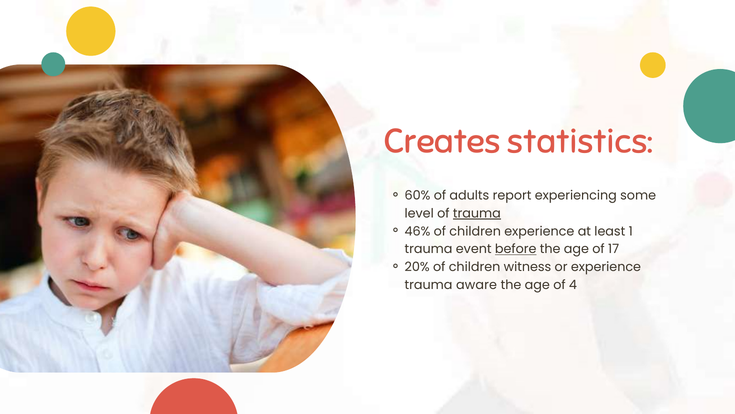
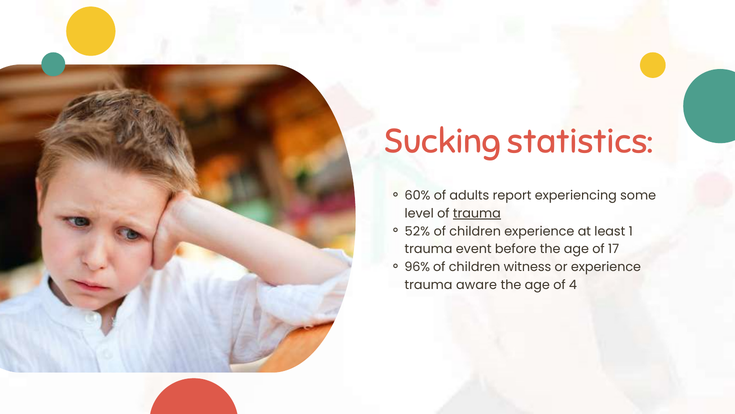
Creates: Creates -> Sucking (442, 141)
46%: 46% -> 52% (417, 231)
before underline: present -> none (516, 249)
20%: 20% -> 96% (417, 267)
